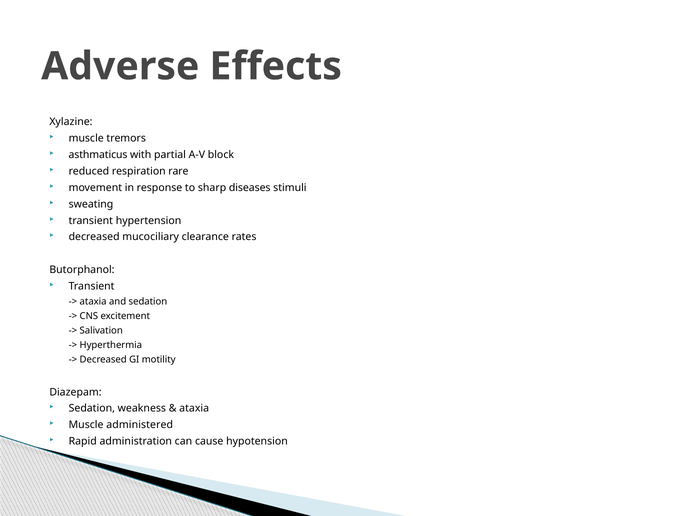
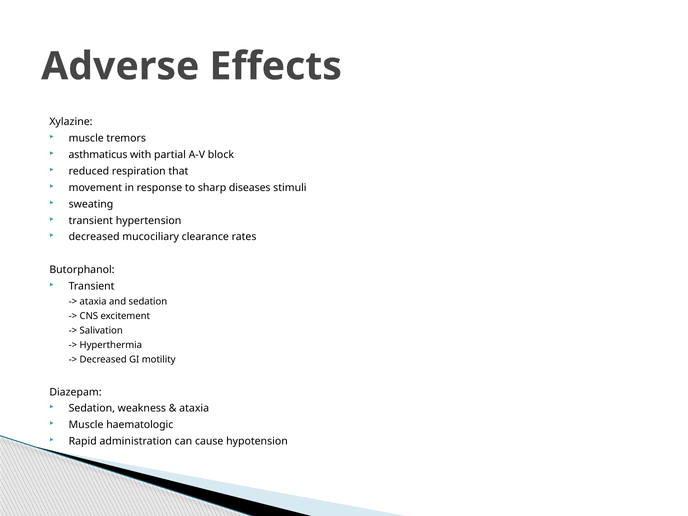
rare: rare -> that (178, 171)
administered: administered -> haematologic (140, 425)
